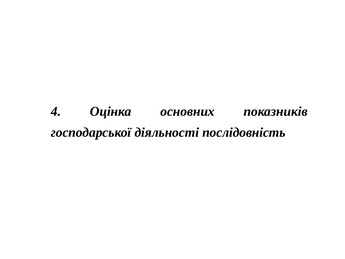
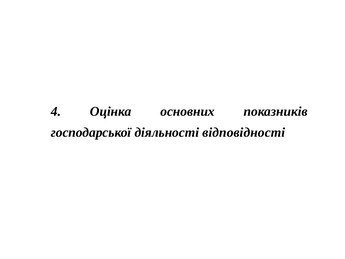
послідовність: послідовність -> відповідності (244, 132)
